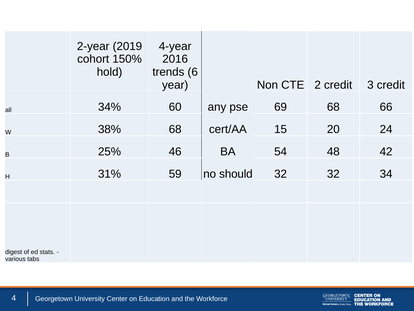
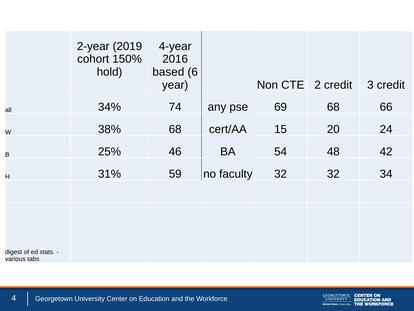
trends: trends -> based (168, 72)
60: 60 -> 74 (175, 107)
should: should -> faculty (236, 174)
